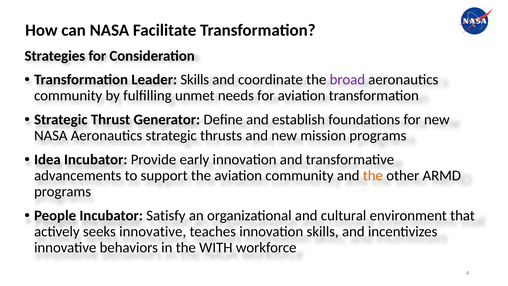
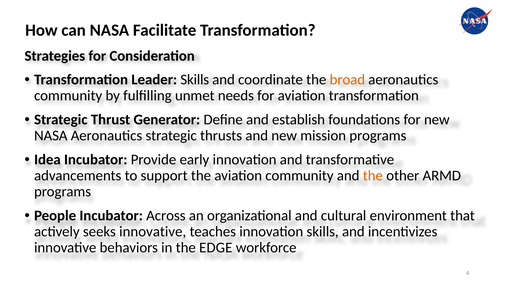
broad colour: purple -> orange (347, 80)
Satisfy: Satisfy -> Across (166, 216)
WITH: WITH -> EDGE (216, 248)
